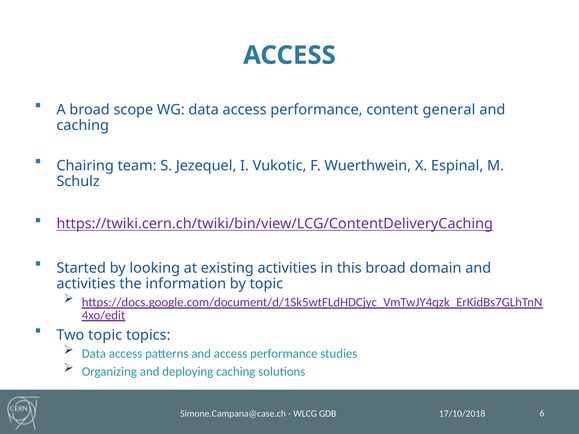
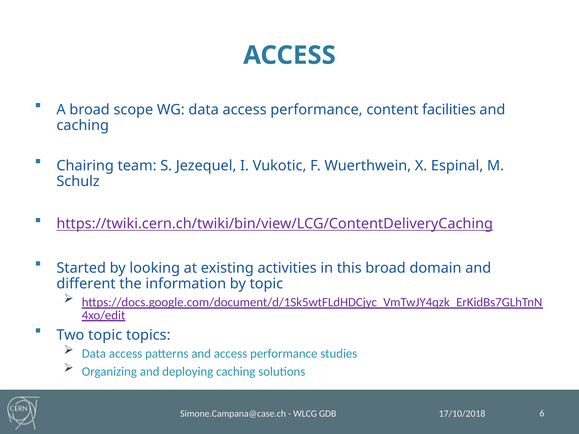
general: general -> facilities (449, 110)
activities: activities -> different (86, 284)
